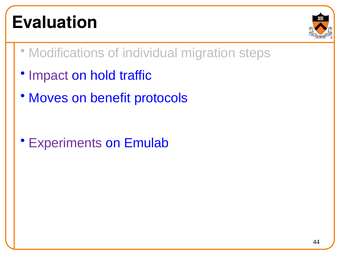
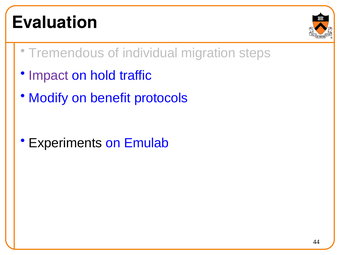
Modifications: Modifications -> Tremendous (66, 53)
Moves: Moves -> Modify (48, 98)
Experiments colour: purple -> black (65, 143)
